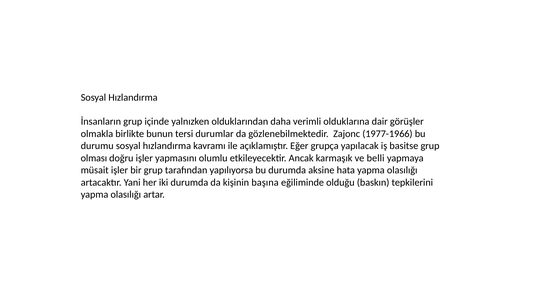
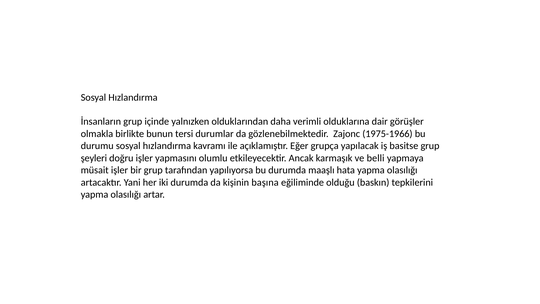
1977-1966: 1977-1966 -> 1975-1966 (387, 134)
olması: olması -> şeyleri (94, 158)
aksine: aksine -> maaşlı (321, 170)
